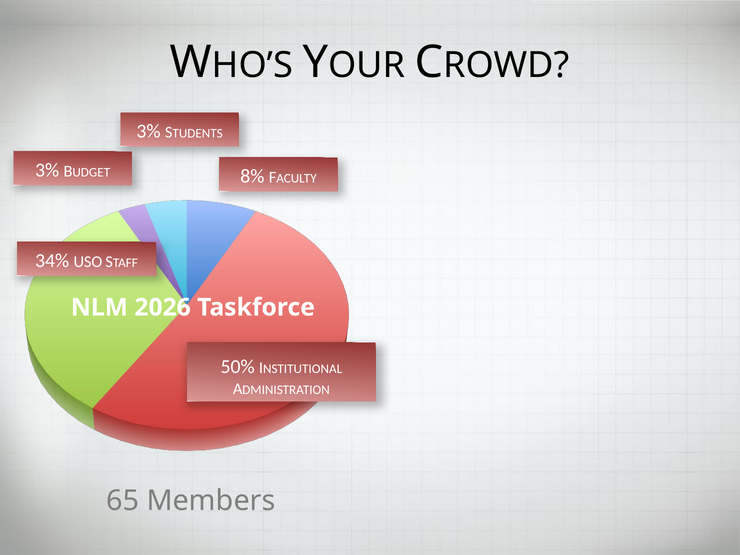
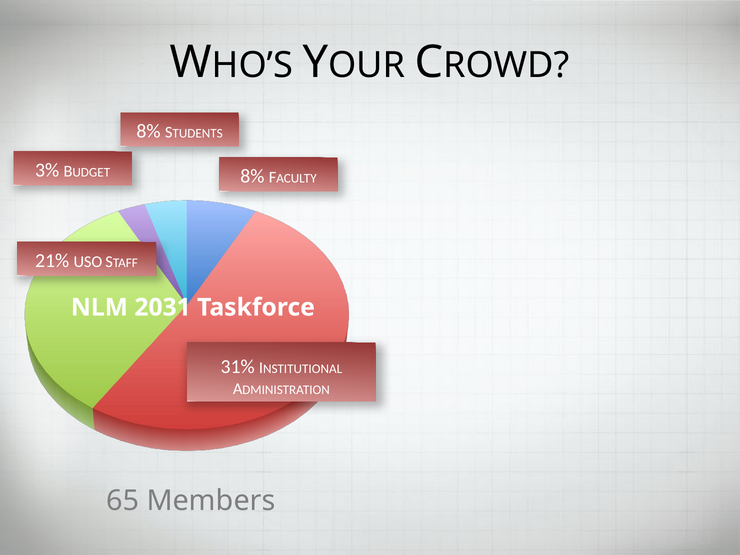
3%: 3% -> 8% (149, 131)
34%: 34% -> 21% (52, 260)
2026: 2026 -> 2031 (163, 307)
50%: 50% -> 31% (238, 367)
